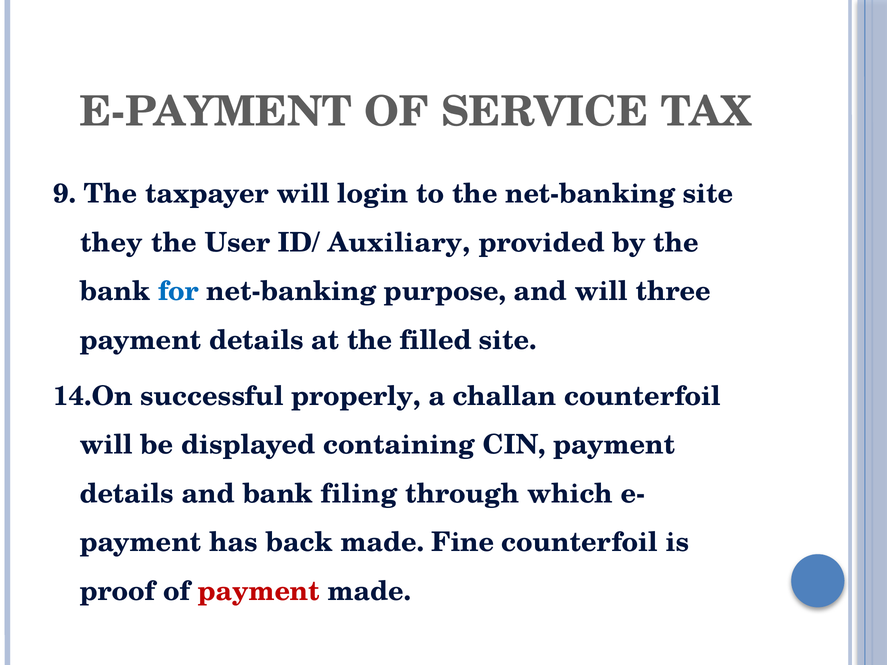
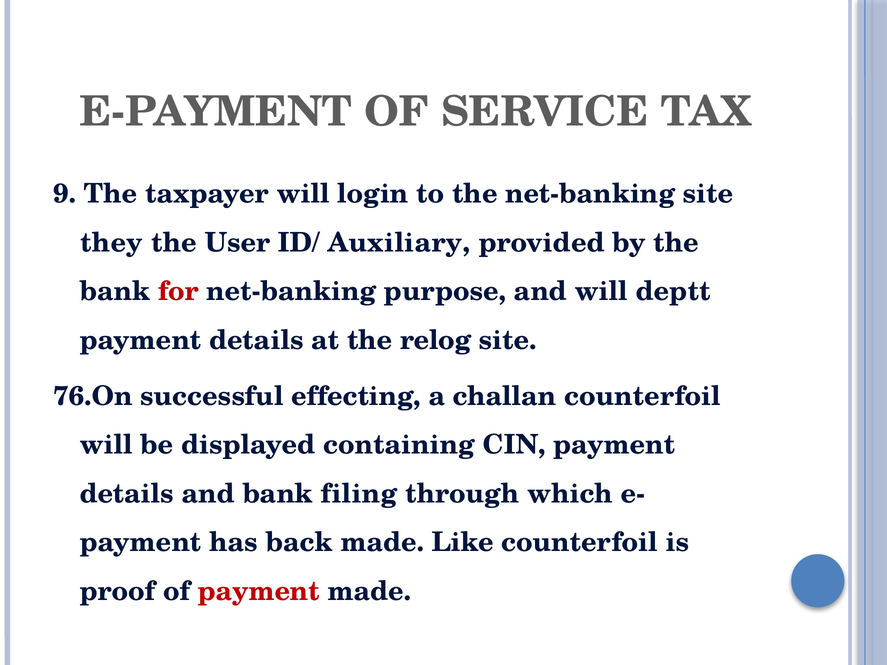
for colour: blue -> red (178, 291)
three: three -> deptt (673, 291)
filled: filled -> relog (436, 340)
14.On: 14.On -> 76.On (93, 396)
properly: properly -> effecting (356, 396)
Fine: Fine -> Like (463, 543)
